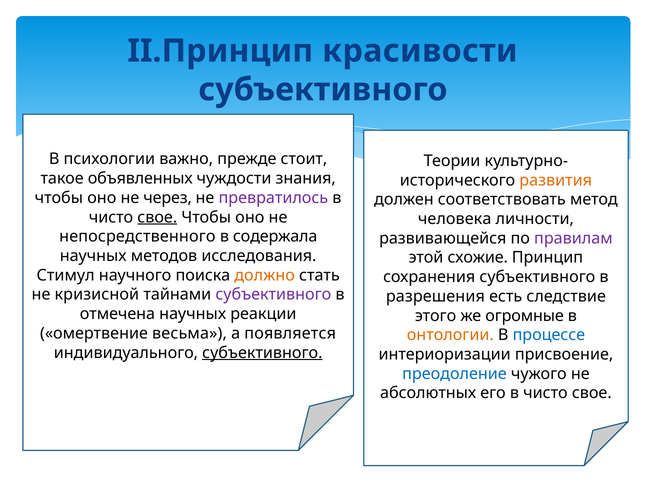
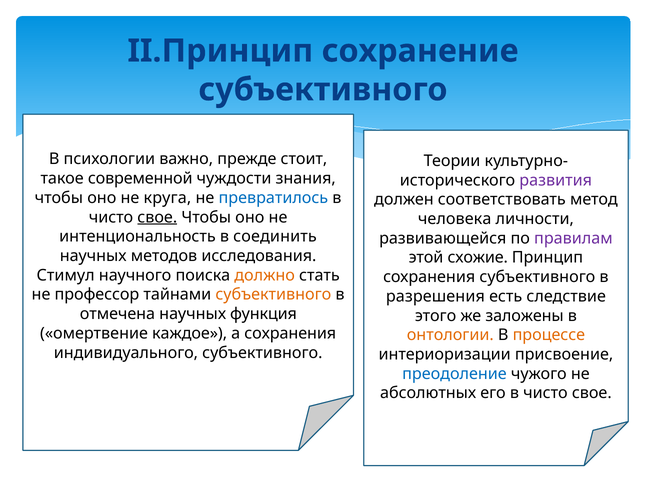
красивости: красивости -> сохранение (420, 51)
объявленных: объявленных -> современной (140, 179)
развития colour: orange -> purple (556, 180)
через: через -> круга (167, 198)
превратилось colour: purple -> blue (273, 198)
непосредственного: непосредственного -> интенциональность (137, 237)
содержала: содержала -> соединить (275, 237)
кризисной: кризисной -> профессор (97, 295)
субъективного colour: purple -> orange (273, 295)
реакции: реакции -> функция (263, 314)
огромные: огромные -> заложены (525, 316)
весьма: весьма -> каждое (190, 334)
а появляется: появляется -> сохранения (290, 334)
процессе colour: blue -> orange (549, 335)
субъективного underline: present -> none (262, 353)
